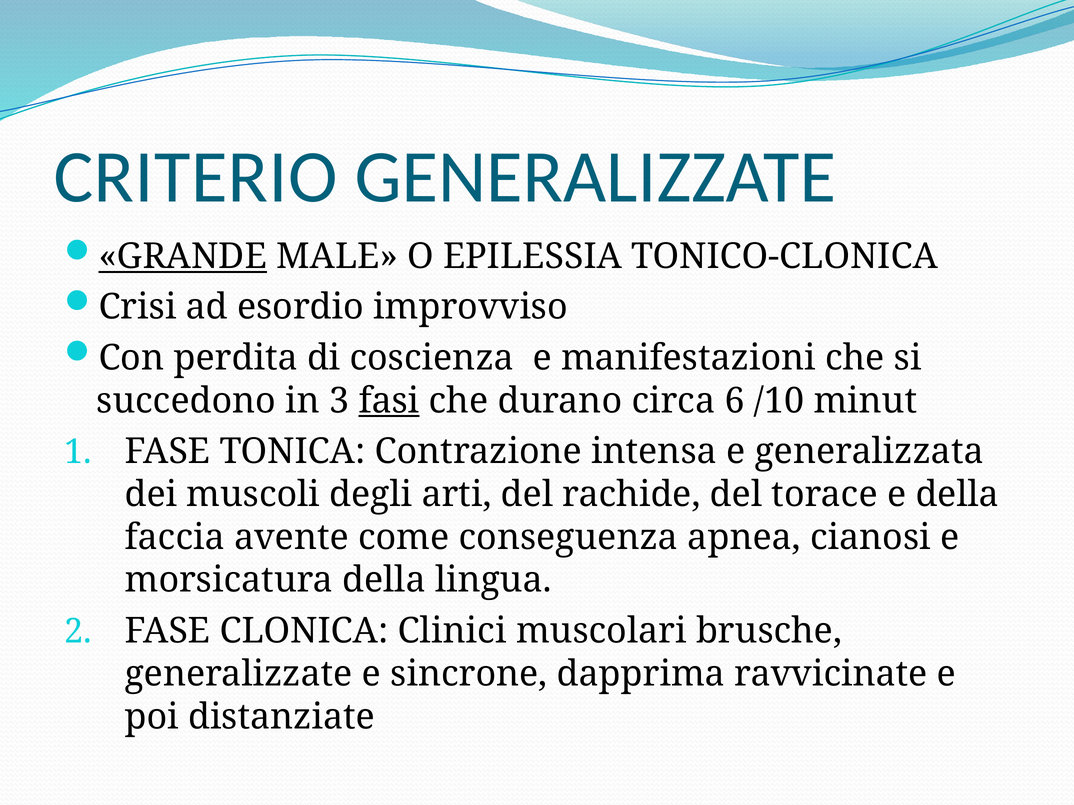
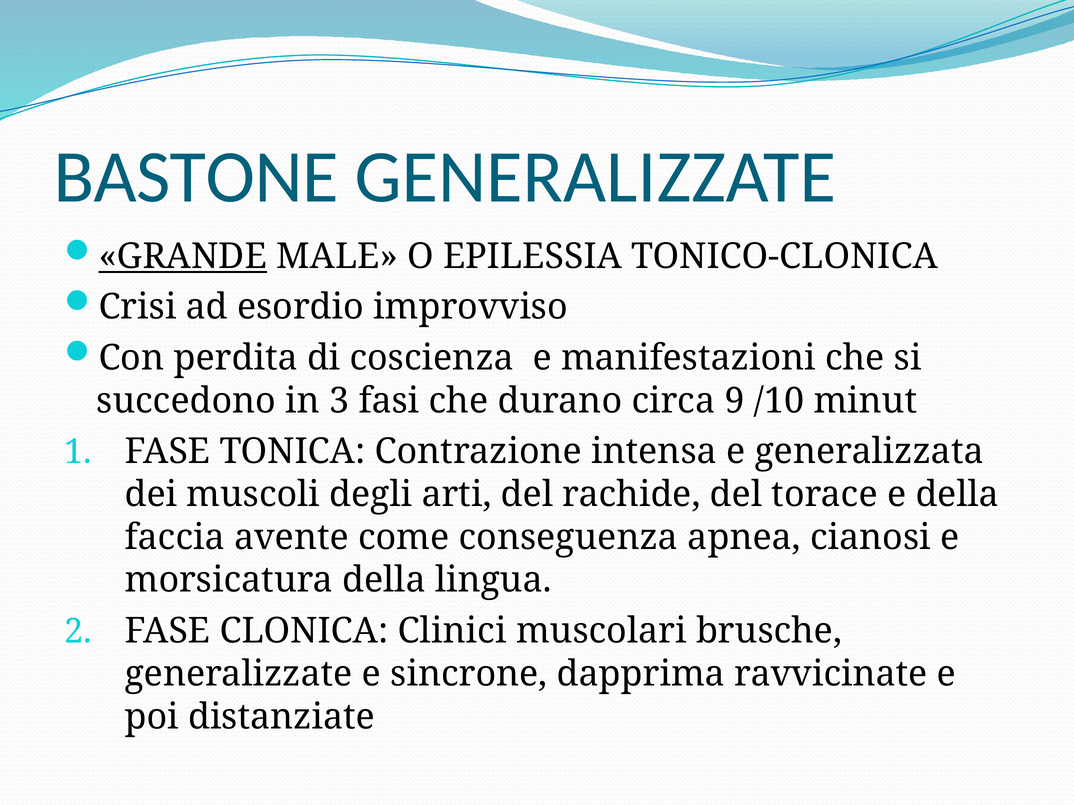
CRITERIO: CRITERIO -> BASTONE (196, 177)
fasi underline: present -> none (389, 401)
6: 6 -> 9 (735, 401)
